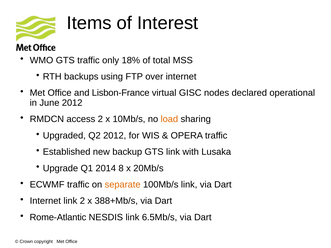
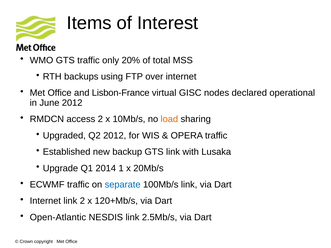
18%: 18% -> 20% (131, 60)
8: 8 -> 1 (121, 168)
separate colour: orange -> blue (123, 185)
388+Mb/s: 388+Mb/s -> 120+Mb/s (116, 201)
Rome-Atlantic: Rome-Atlantic -> Open-Atlantic (58, 218)
6.5Mb/s: 6.5Mb/s -> 2.5Mb/s (160, 218)
